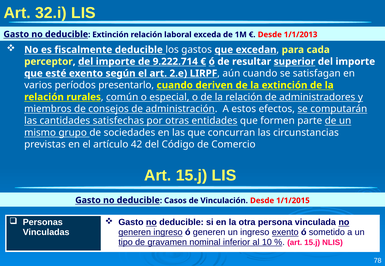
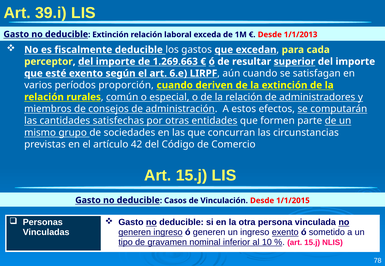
32.i: 32.i -> 39.i (51, 13)
9.222.714: 9.222.714 -> 1.269.663 (175, 62)
2.e: 2.e -> 6.e (178, 74)
presentarlo: presentarlo -> proporción (126, 85)
